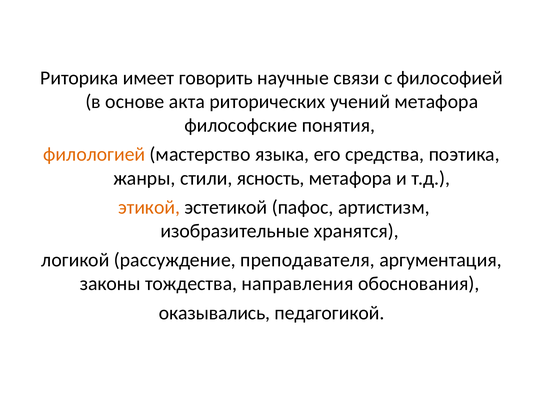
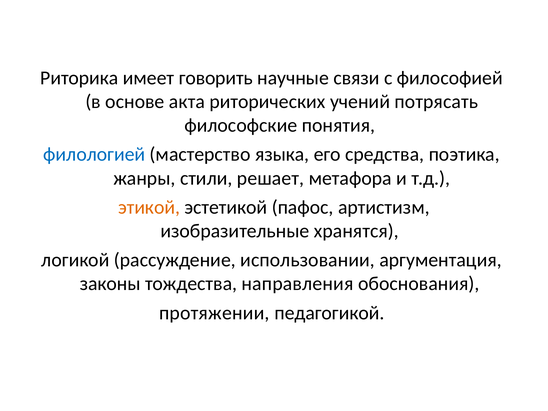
учений метафора: метафора -> потрясать (436, 102)
филологией colour: orange -> blue (94, 154)
ясность: ясность -> решает (271, 178)
преподавателя: преподавателя -> использовании (308, 260)
оказывались: оказывались -> протяжении (214, 313)
